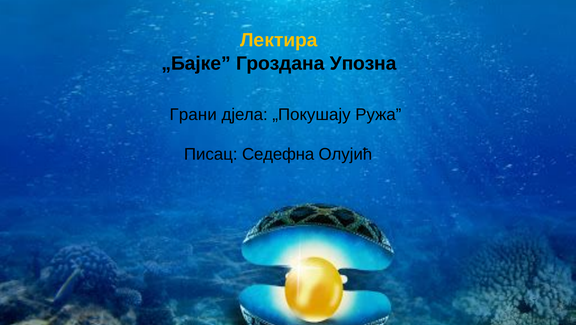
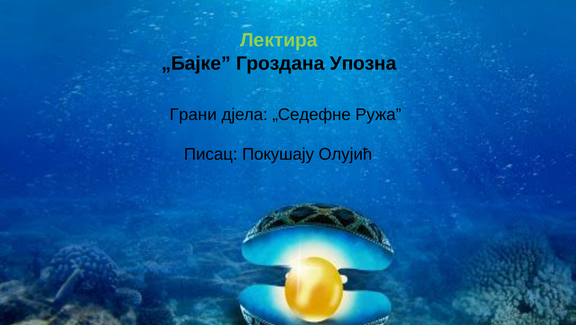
Лектира colour: yellow -> light green (279, 40)
„Покушају: „Покушају -> „Седефне (312, 114)
Седефна: Седефна -> Покушају (278, 154)
